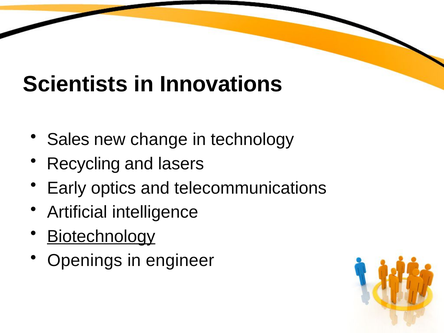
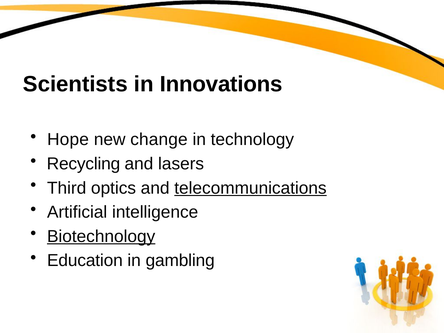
Sales: Sales -> Hope (68, 140)
Early: Early -> Third (67, 188)
telecommunications underline: none -> present (250, 188)
Openings: Openings -> Education (85, 261)
engineer: engineer -> gambling (180, 261)
